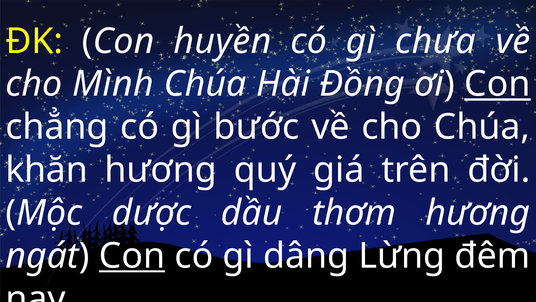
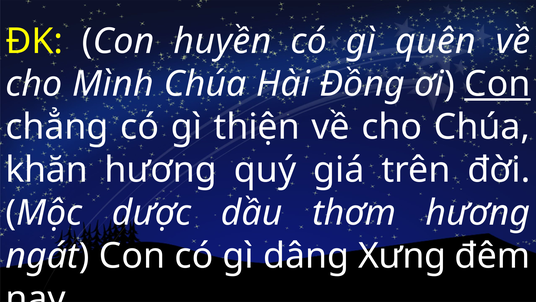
chưa: chưa -> quên (436, 41)
bước: bước -> thiện (257, 127)
Con underline: present -> none (132, 256)
Lừng: Lừng -> Xưng (402, 256)
